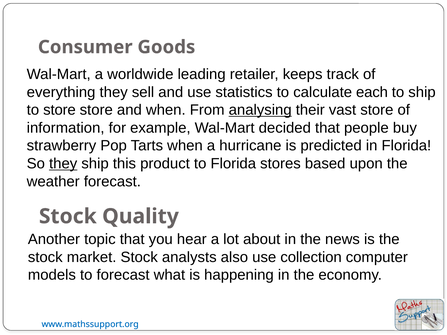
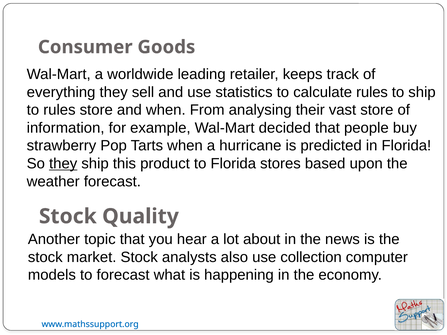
calculate each: each -> rules (372, 92)
to store: store -> rules (59, 110)
analysing underline: present -> none (260, 110)
